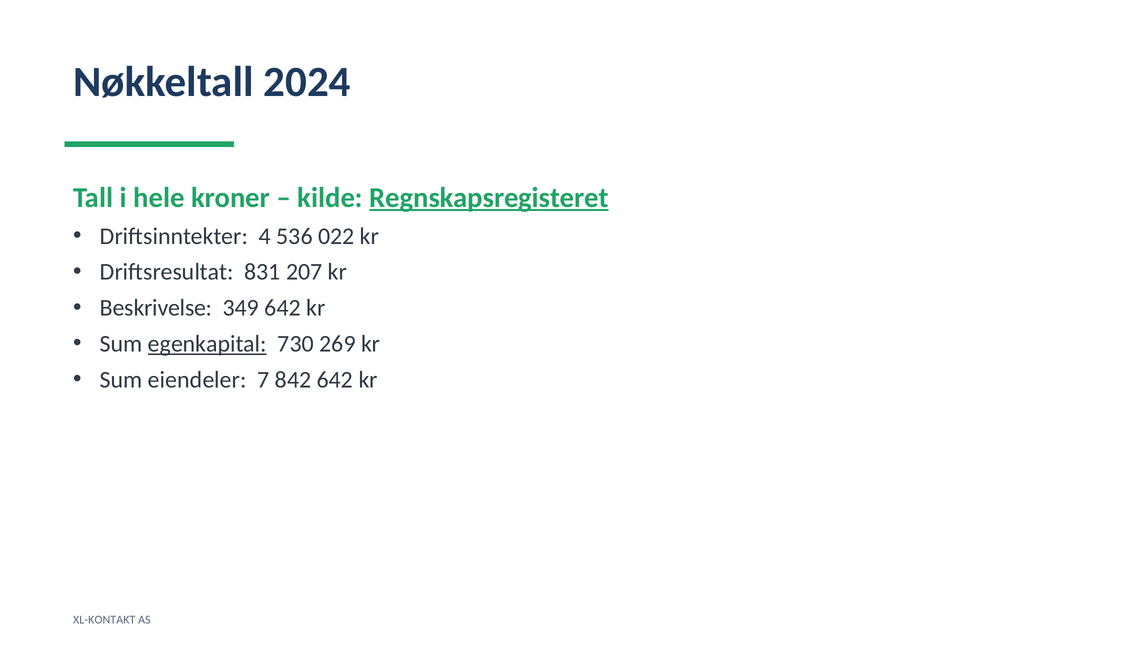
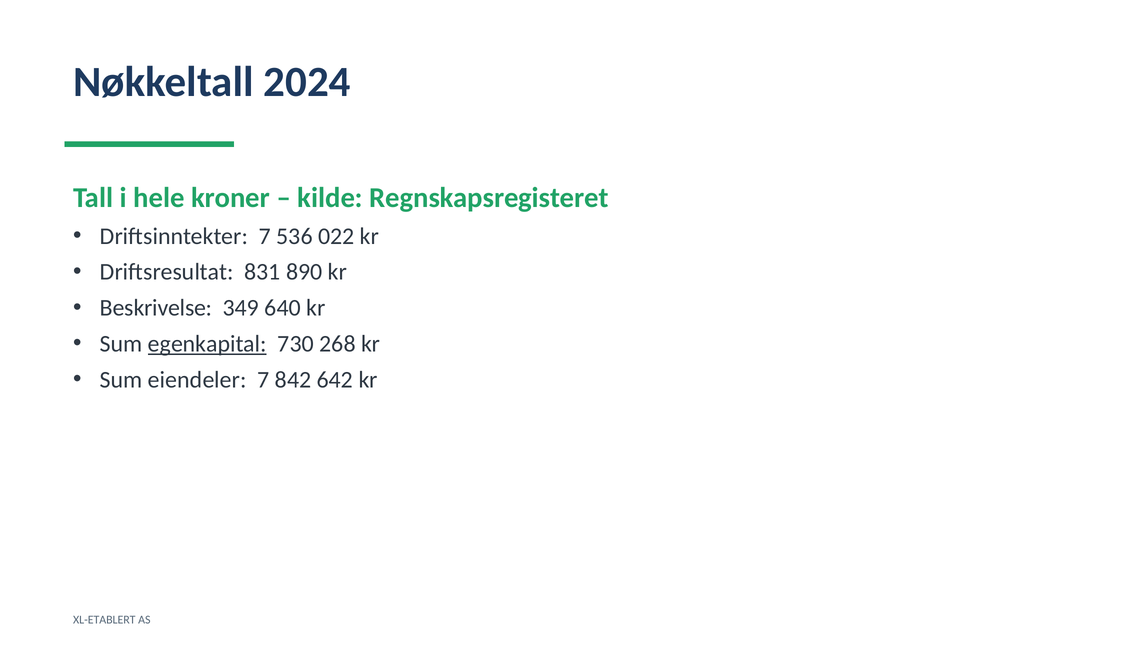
Regnskapsregisteret underline: present -> none (489, 198)
Driftsinntekter 4: 4 -> 7 (265, 236)
207: 207 -> 890 (304, 272)
349 642: 642 -> 640 (283, 308)
269: 269 -> 268 (337, 344)
XL-KONTAKT: XL-KONTAKT -> XL-ETABLERT (104, 620)
